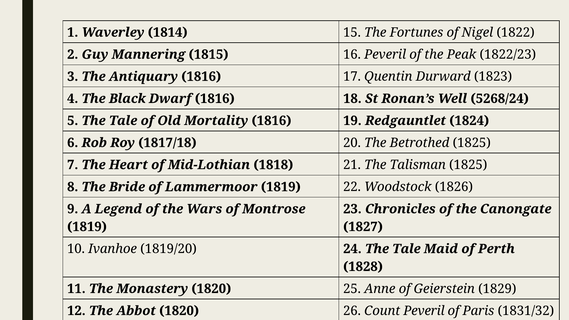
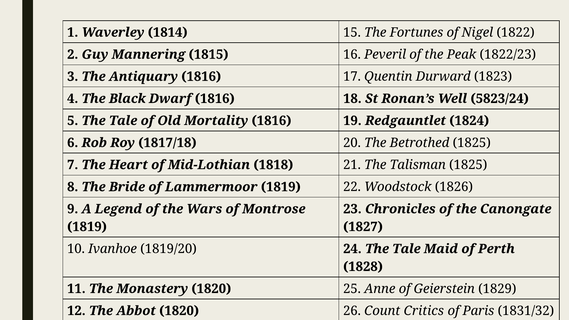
5268/24: 5268/24 -> 5823/24 (500, 99)
Count Peveril: Peveril -> Critics (424, 311)
